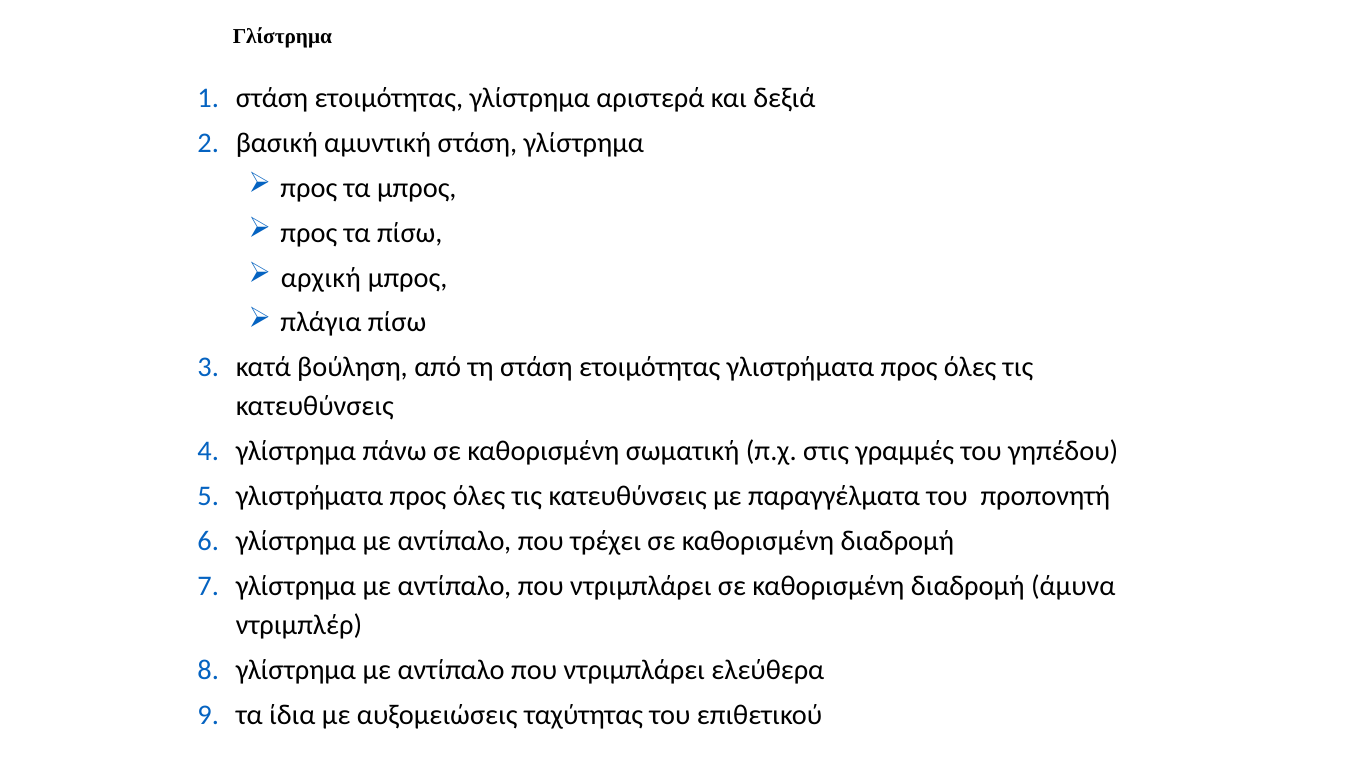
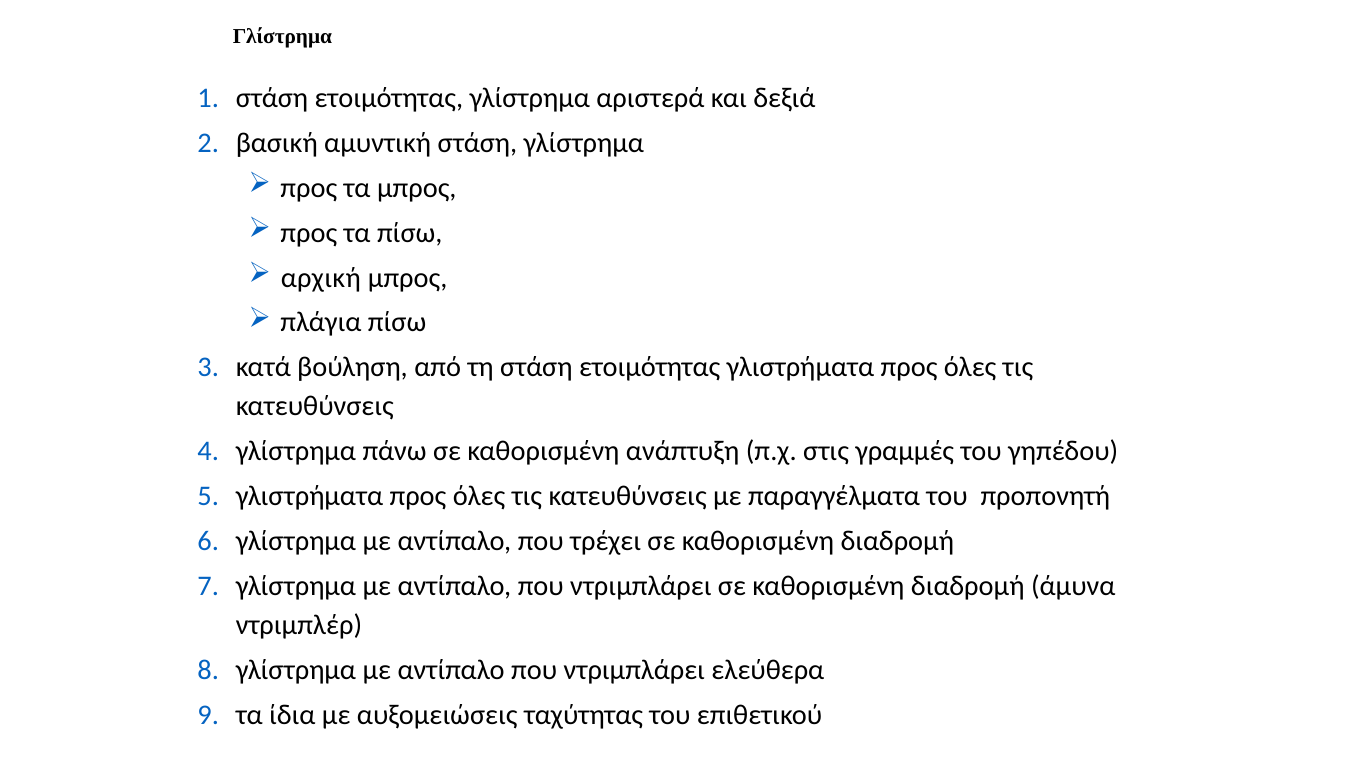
σωματική: σωματική -> ανάπτυξη (683, 452)
